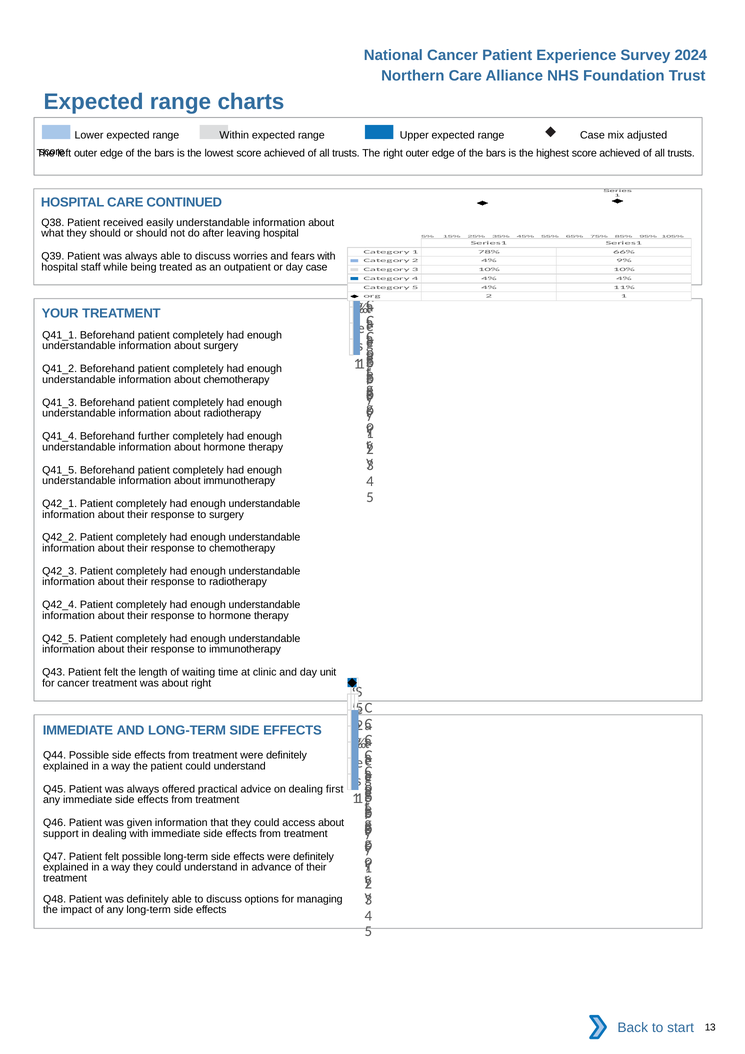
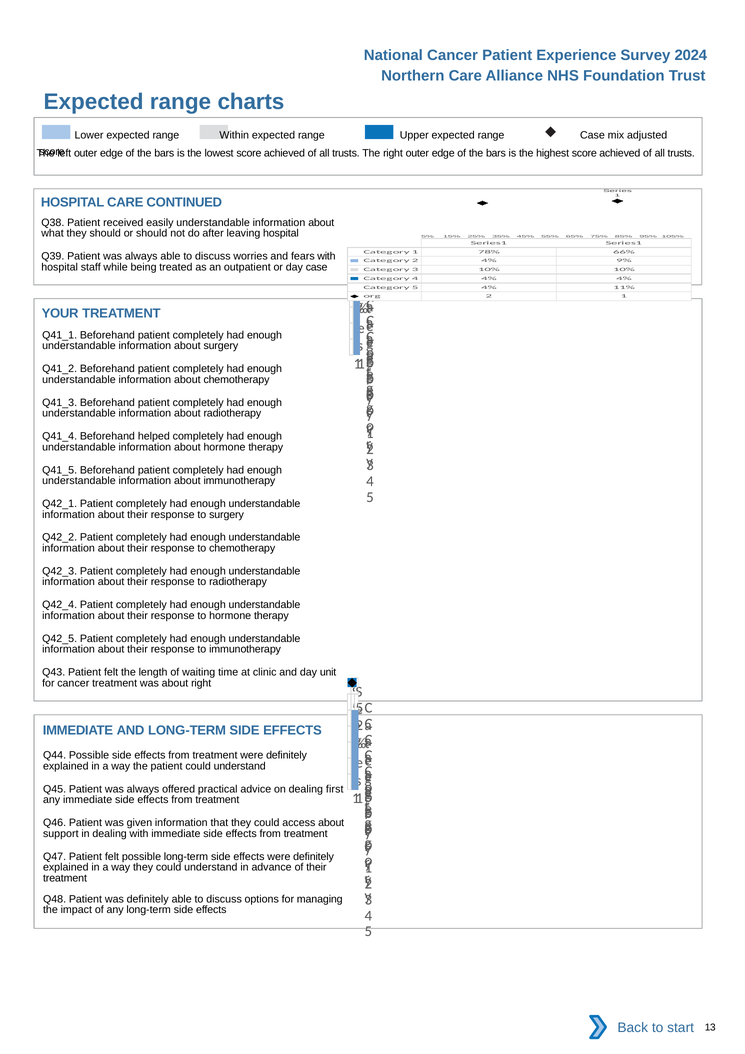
further: further -> helped (154, 436)
